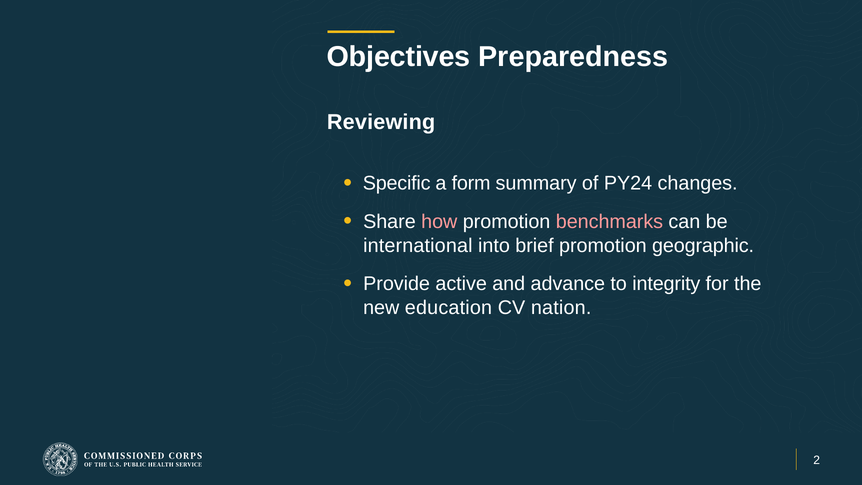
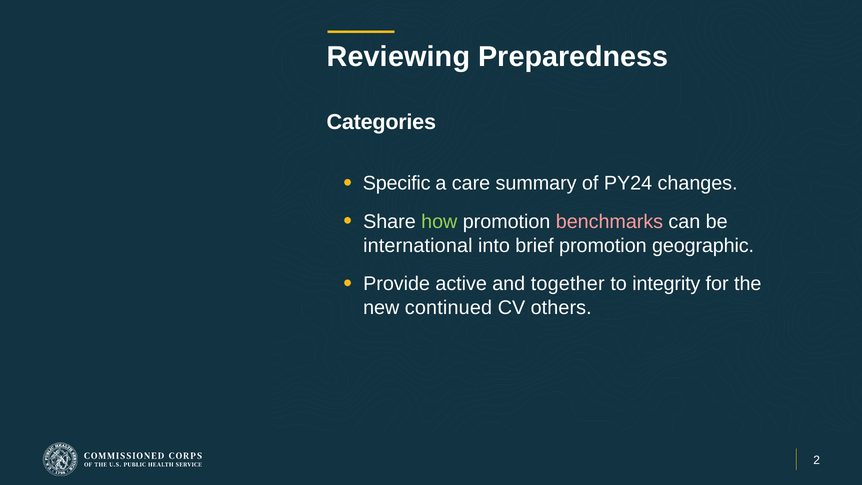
Objectives: Objectives -> Reviewing (398, 57)
Reviewing: Reviewing -> Categories (381, 122)
form: form -> care (471, 183)
how colour: pink -> light green (439, 222)
advance: advance -> together (568, 284)
education: education -> continued (448, 308)
nation: nation -> others (561, 308)
